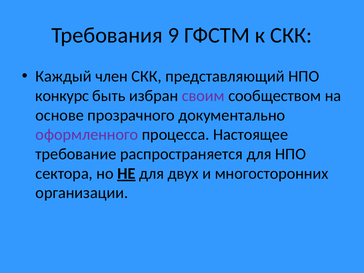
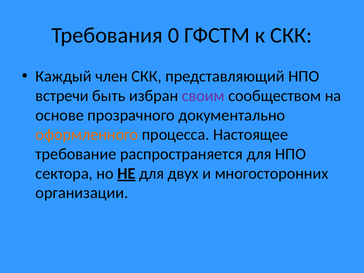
9: 9 -> 0 (173, 35)
конкурс: конкурс -> встречи (62, 96)
оформленного colour: purple -> orange (87, 135)
